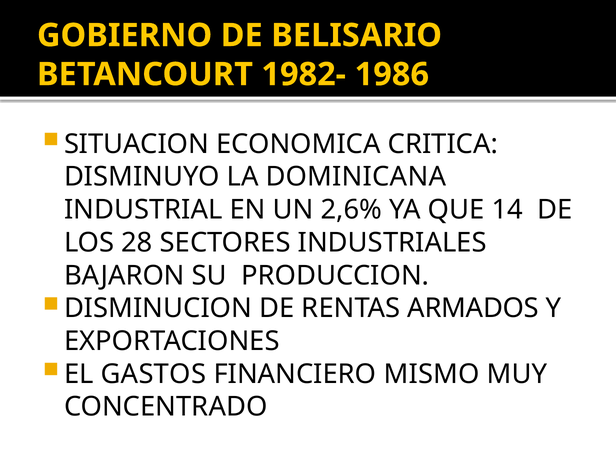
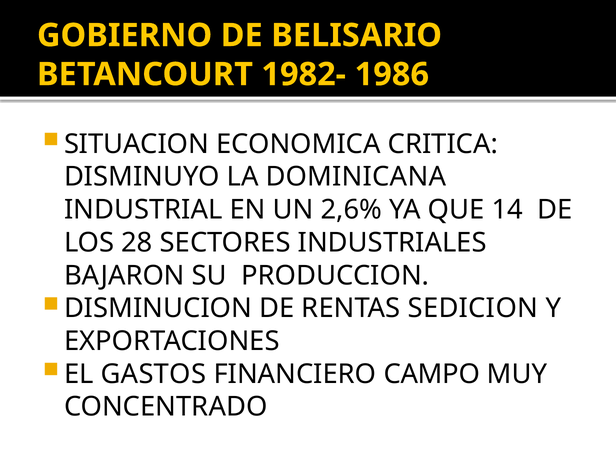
ARMADOS: ARMADOS -> SEDICION (473, 308)
MISMO: MISMO -> CAMPO (432, 374)
